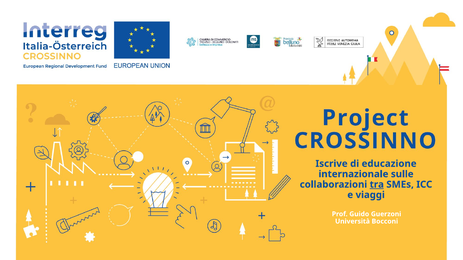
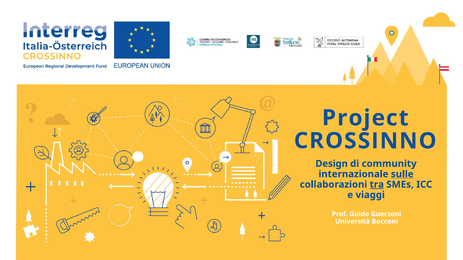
Iscrive: Iscrive -> Design (332, 164)
educazione: educazione -> community (389, 164)
sulle underline: none -> present (402, 174)
